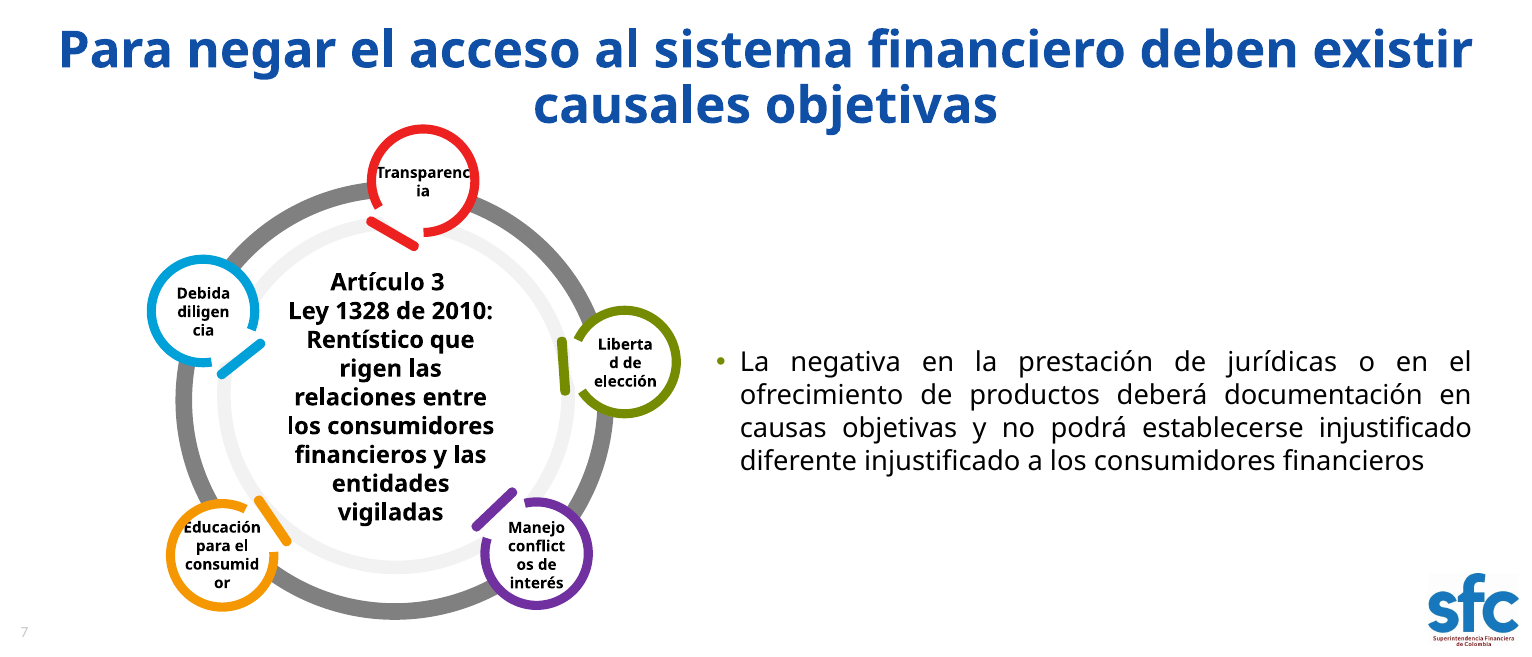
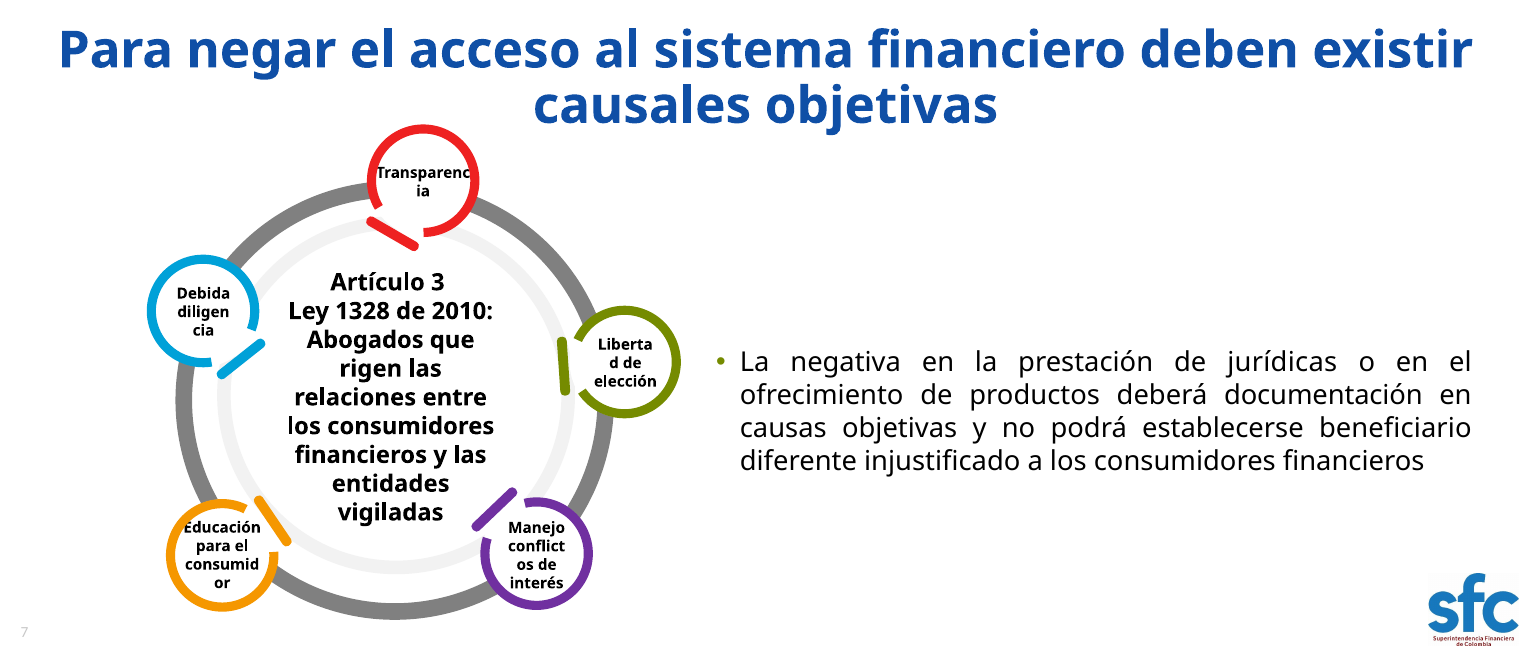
Rentístico: Rentístico -> Abogados (365, 340)
establecerse injustificado: injustificado -> beneficiario (1395, 428)
